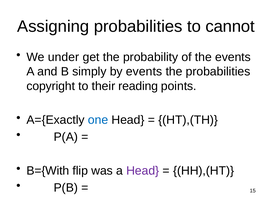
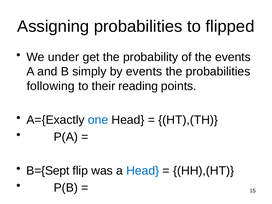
cannot: cannot -> flipped (230, 26)
copyright: copyright -> following (51, 86)
B={With: B={With -> B={Sept (48, 171)
Head colour: purple -> blue (143, 171)
